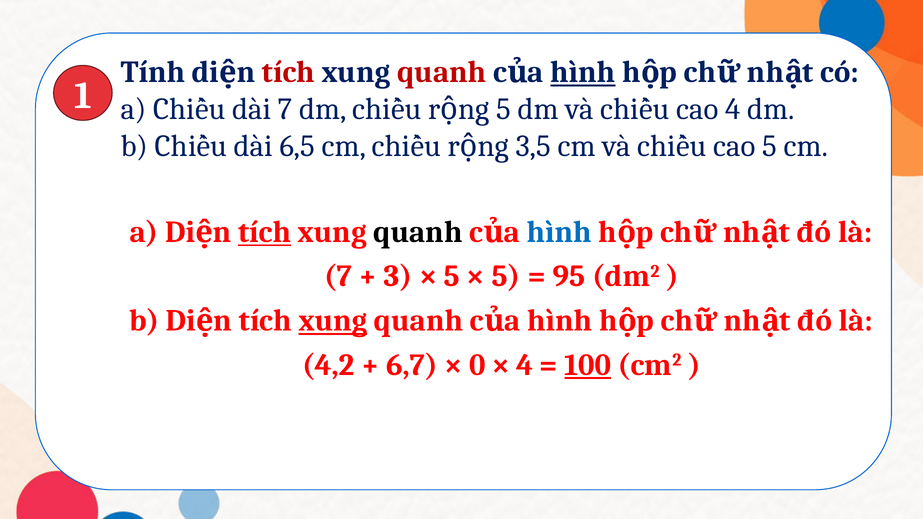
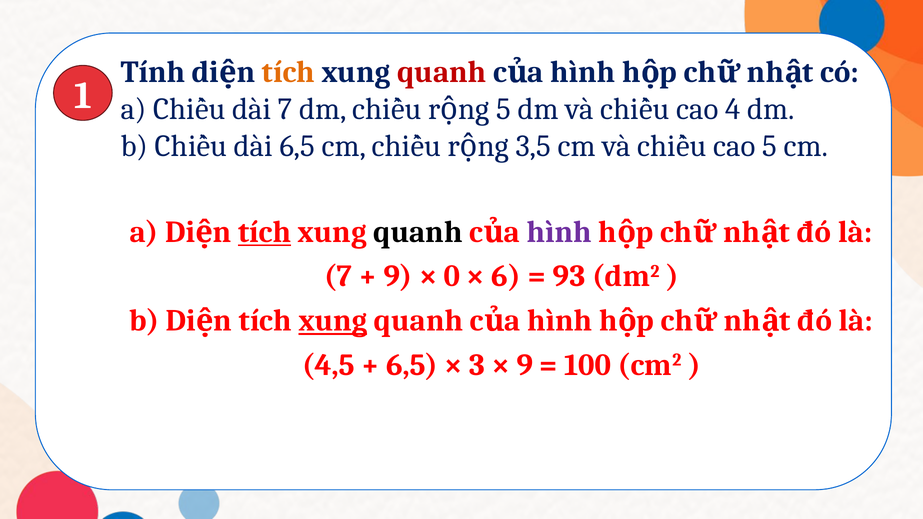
tích colour: red -> orange (288, 72)
hình underline: present -> none (583, 72)
hình colour: blue -> purple (559, 232)
3: 3 -> 9 (398, 276)
5: 5 -> 0 (452, 276)
5: 5 -> 6 (506, 276)
95: 95 -> 93 (569, 276)
4,2: 4,2 -> 4,5 (329, 365)
6,7: 6,7 -> 6,5 (412, 365)
0: 0 -> 3 (477, 365)
4: 4 -> 9 (525, 365)
100 underline: present -> none (588, 365)
